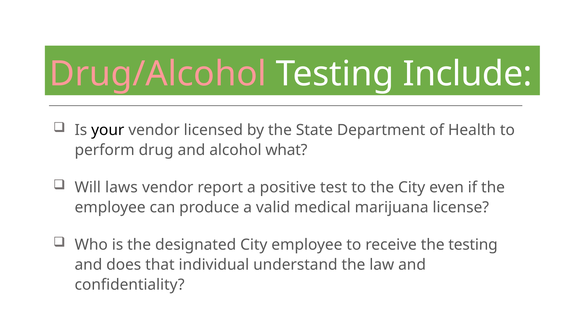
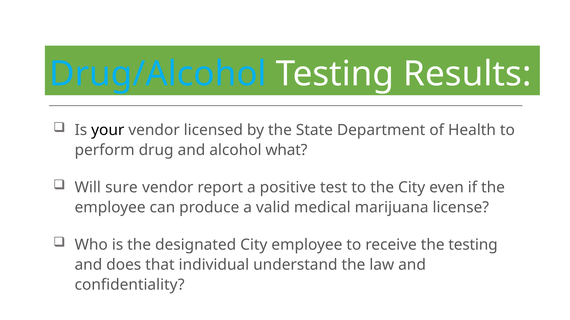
Drug/Alcohol colour: pink -> light blue (158, 74)
Include: Include -> Results (467, 74)
laws: laws -> sure (121, 188)
